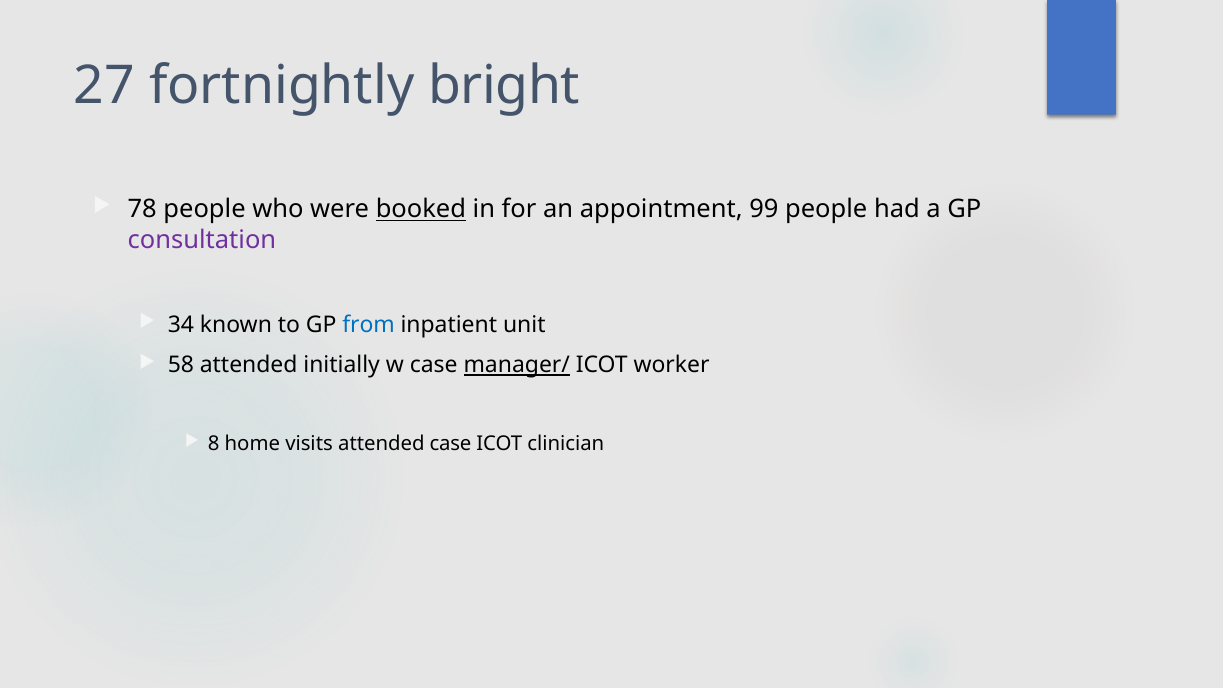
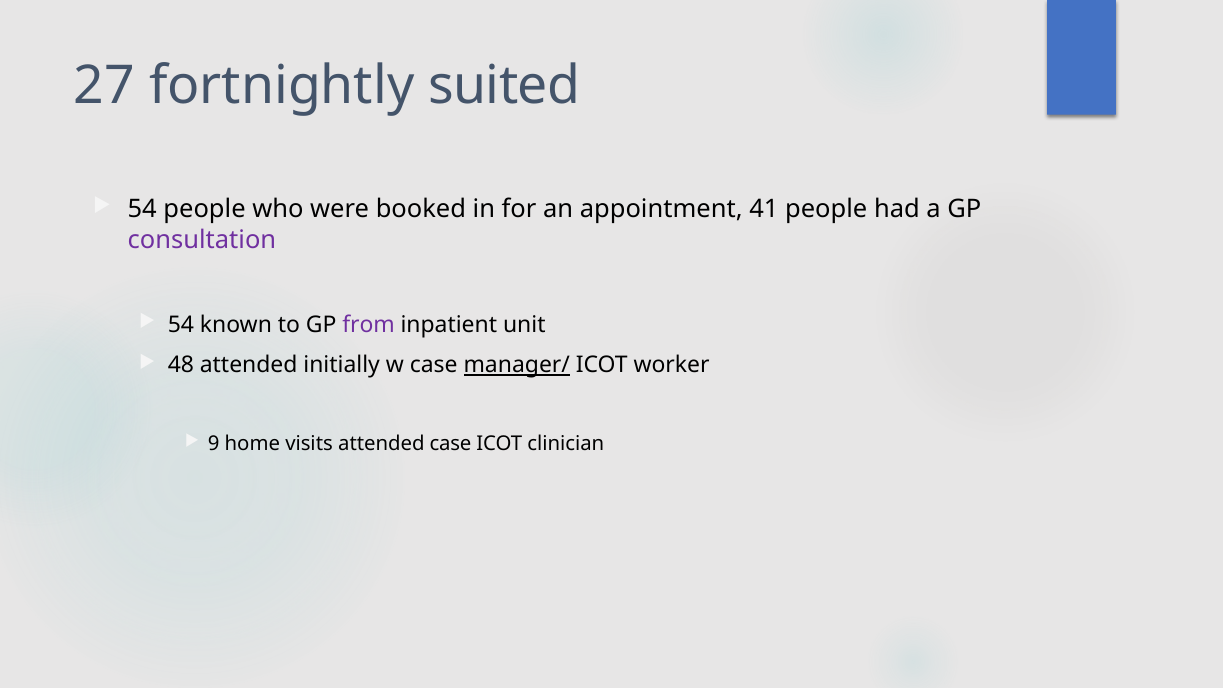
bright: bright -> suited (504, 86)
78: 78 -> 54 (142, 209)
booked underline: present -> none (421, 209)
99: 99 -> 41 (764, 209)
34: 34 -> 54 (181, 325)
from colour: blue -> purple (369, 325)
58: 58 -> 48 (181, 365)
8: 8 -> 9 (214, 444)
